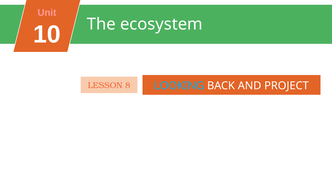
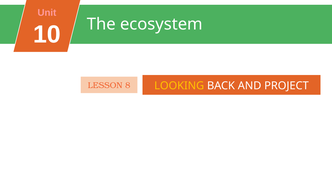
LOOKING colour: light blue -> yellow (179, 86)
